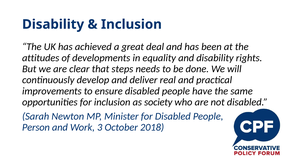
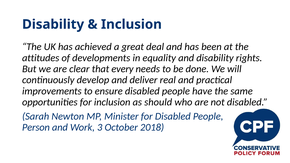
steps: steps -> every (122, 69)
society: society -> should (158, 102)
